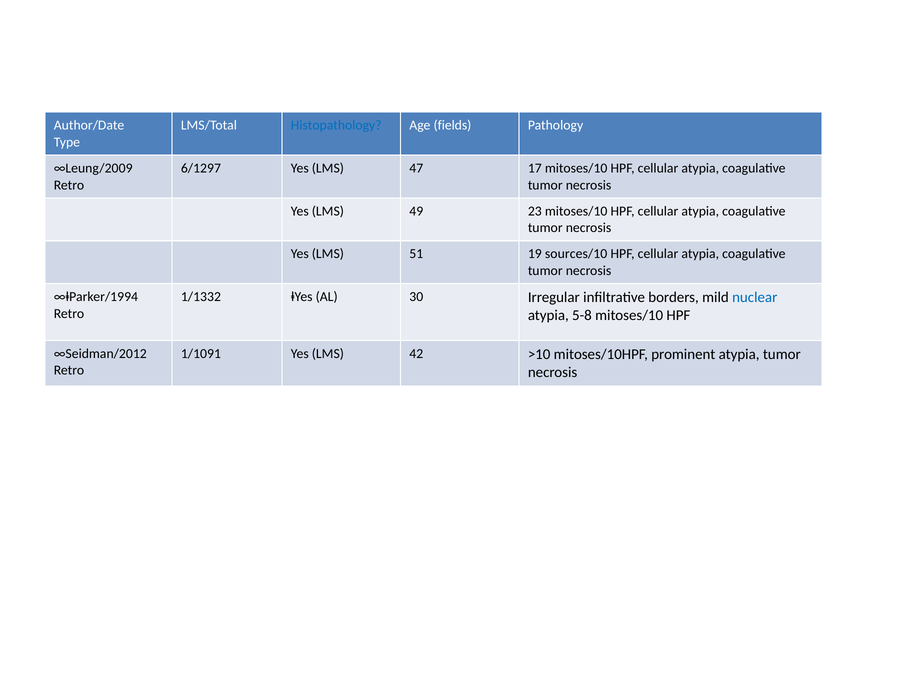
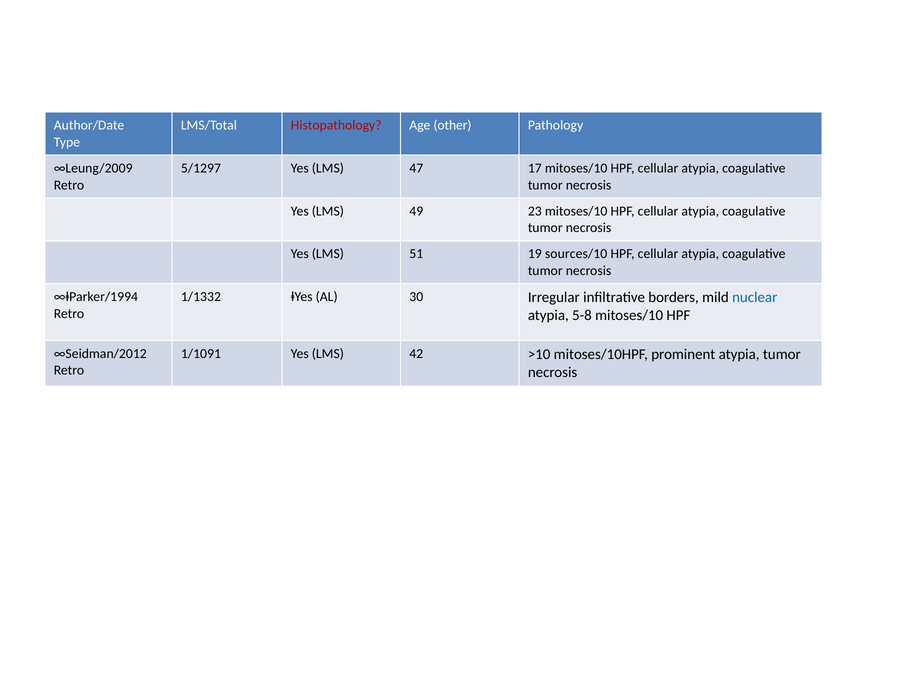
Histopathology colour: blue -> red (336, 125)
fields: fields -> other (452, 125)
6/1297: 6/1297 -> 5/1297 (201, 168)
